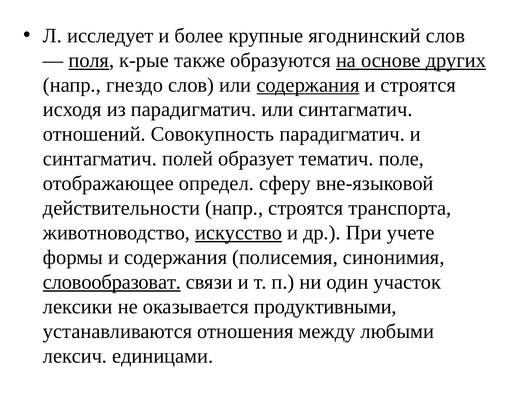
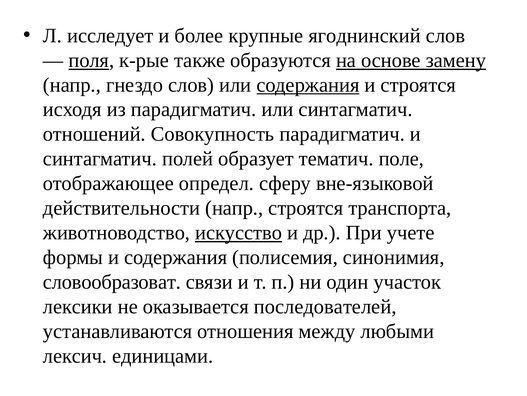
других: других -> замену (456, 60)
словообразоват underline: present -> none (112, 282)
продуктивными: продуктивными -> последователей (325, 306)
